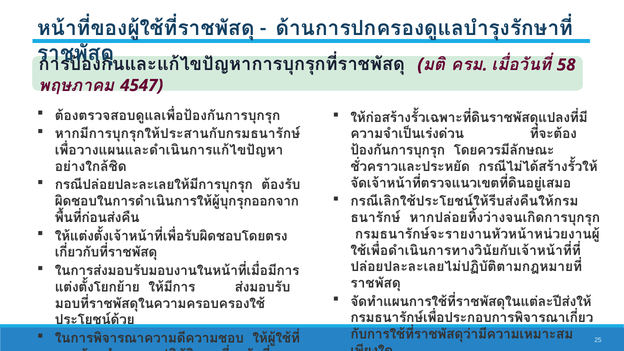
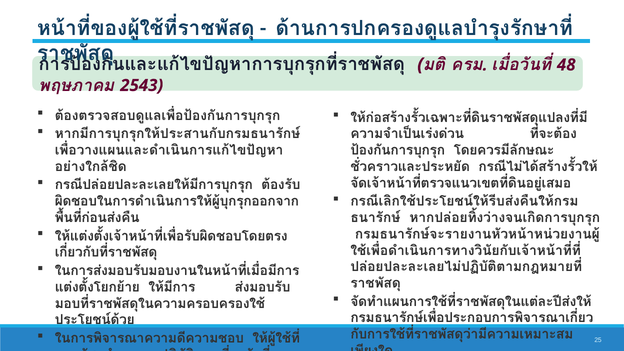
58: 58 -> 48 (566, 65)
4547: 4547 -> 2543 (142, 85)
